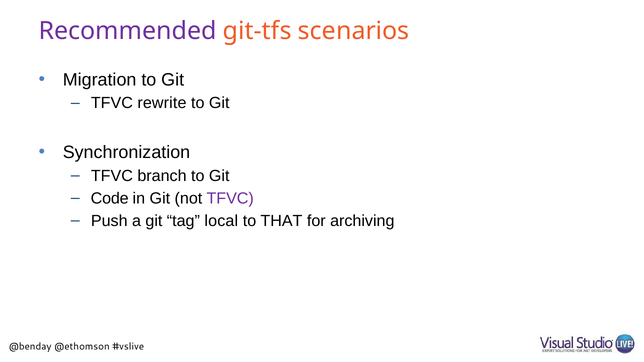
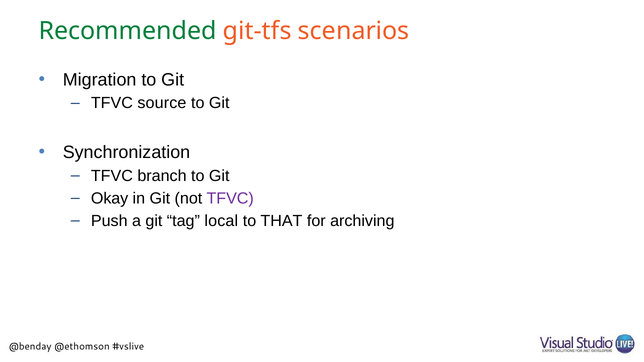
Recommended colour: purple -> green (128, 31)
rewrite: rewrite -> source (162, 103)
Code: Code -> Okay (110, 198)
